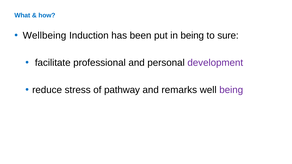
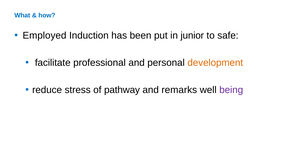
Wellbeing: Wellbeing -> Employed (45, 36)
in being: being -> junior (192, 36)
sure: sure -> safe (228, 36)
development colour: purple -> orange (215, 63)
